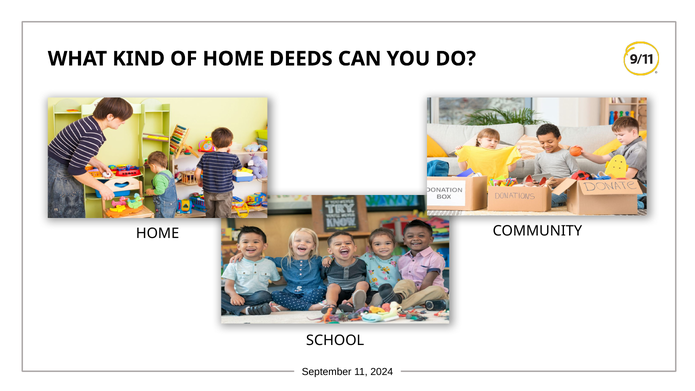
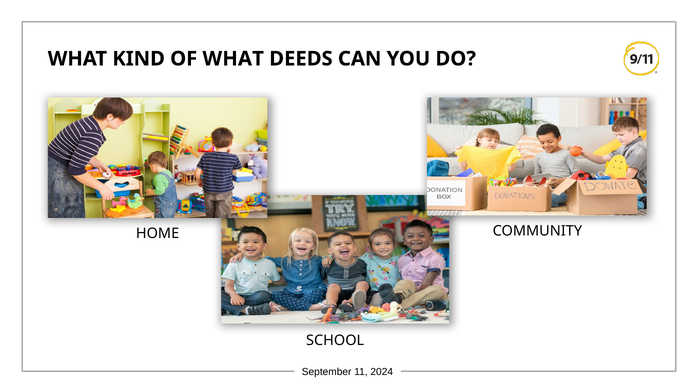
OF HOME: HOME -> WHAT (233, 59)
